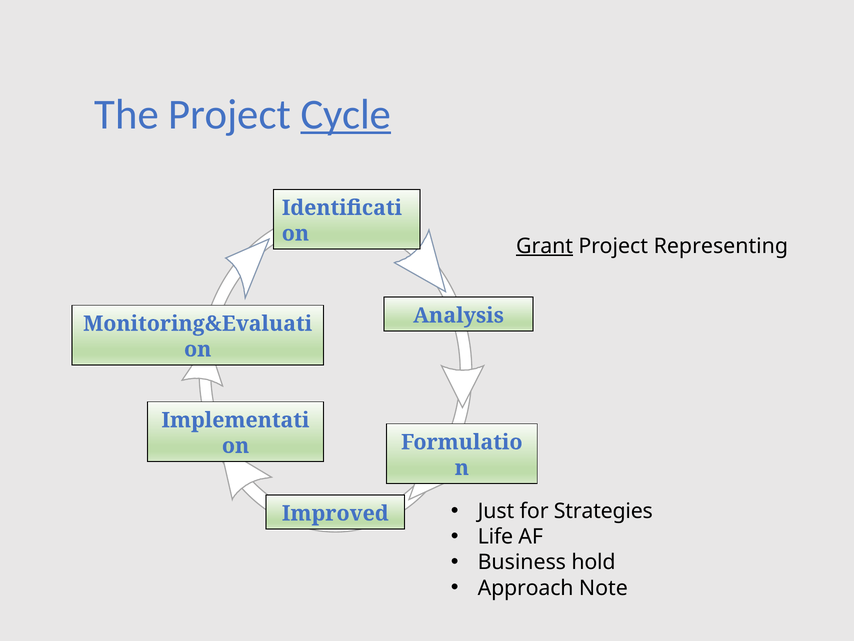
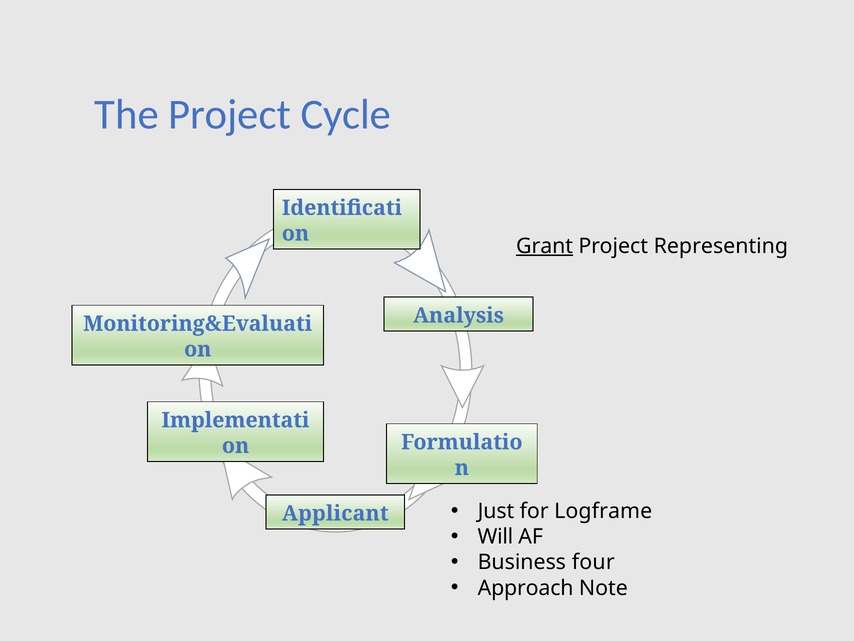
Cycle underline: present -> none (346, 114)
Strategies: Strategies -> Logframe (603, 511)
Improved: Improved -> Applicant (335, 513)
Life: Life -> Will (495, 536)
hold: hold -> four (593, 562)
